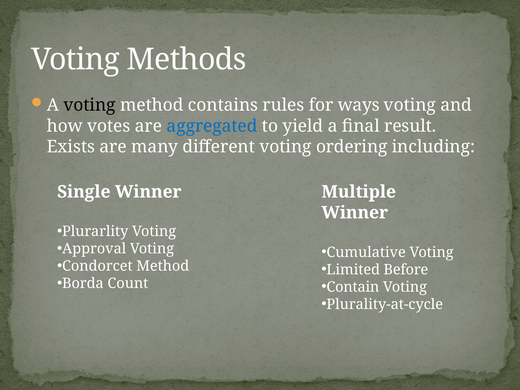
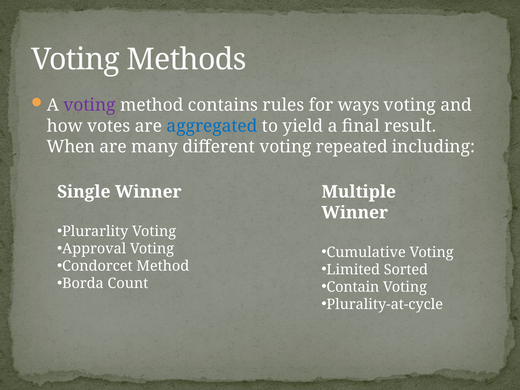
voting colour: black -> purple (90, 105)
Exists: Exists -> When (71, 147)
ordering: ordering -> repeated (352, 147)
Before: Before -> Sorted (406, 270)
